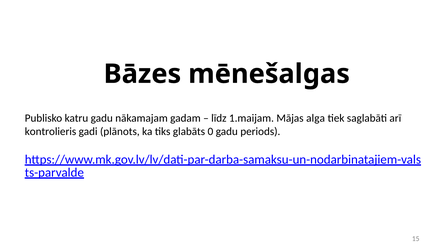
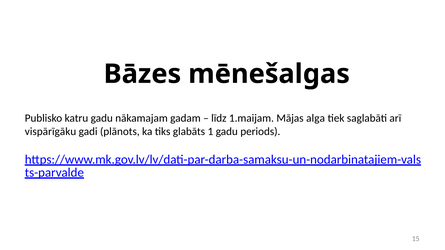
kontrolieris: kontrolieris -> vispārīgāku (50, 132)
0: 0 -> 1 (210, 132)
